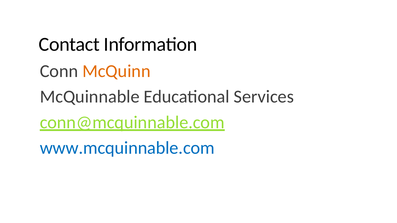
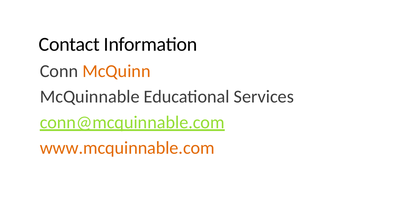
www.mcquinnable.com colour: blue -> orange (127, 148)
